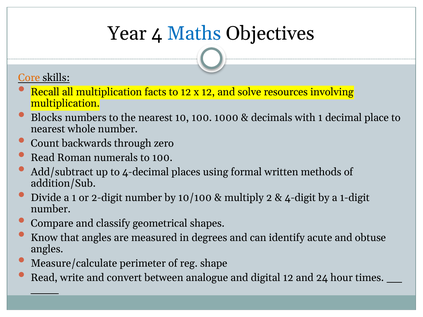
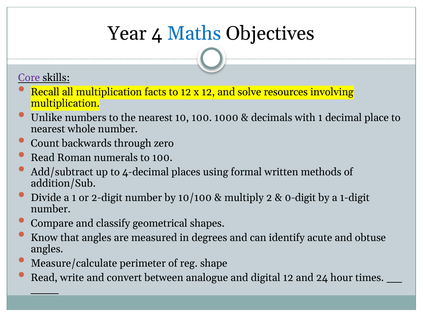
Core colour: orange -> purple (29, 78)
Blocks: Blocks -> Unlike (47, 118)
4-digit: 4-digit -> 0-digit (300, 198)
